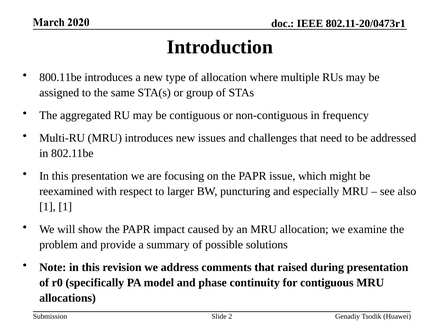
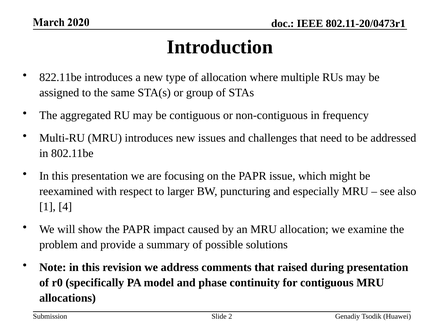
800.11be: 800.11be -> 822.11be (60, 77)
1 1: 1 -> 4 (65, 207)
